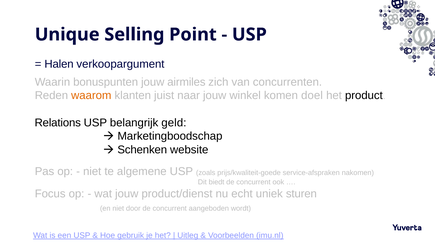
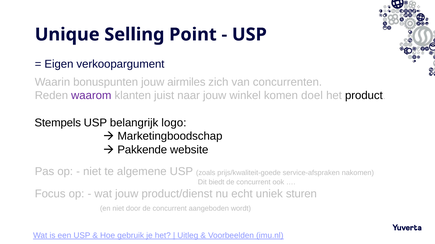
Halen: Halen -> Eigen (59, 64)
waarom colour: orange -> purple (91, 96)
Relations: Relations -> Stempels (58, 123)
geld: geld -> logo (174, 123)
Schenken: Schenken -> Pakkende (142, 150)
